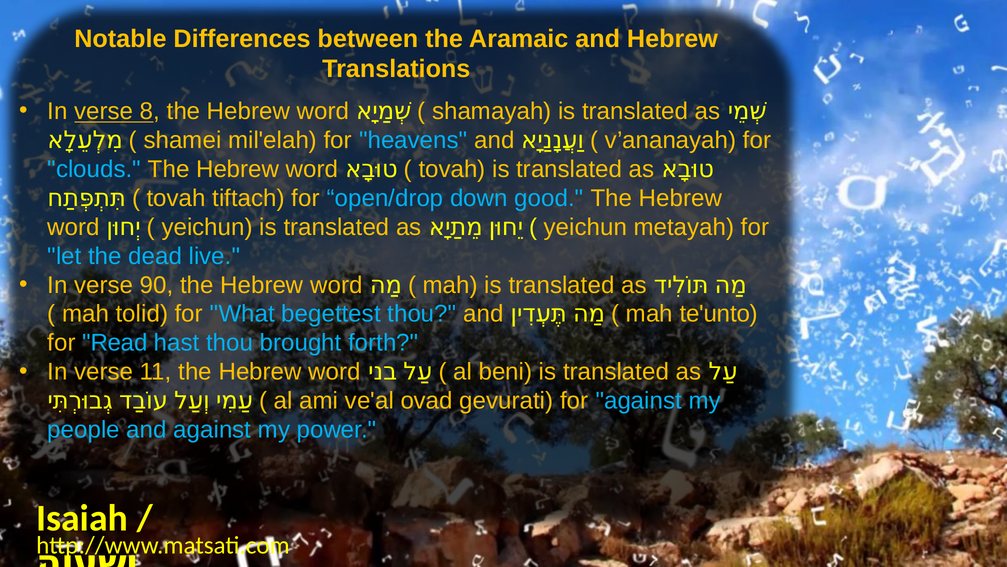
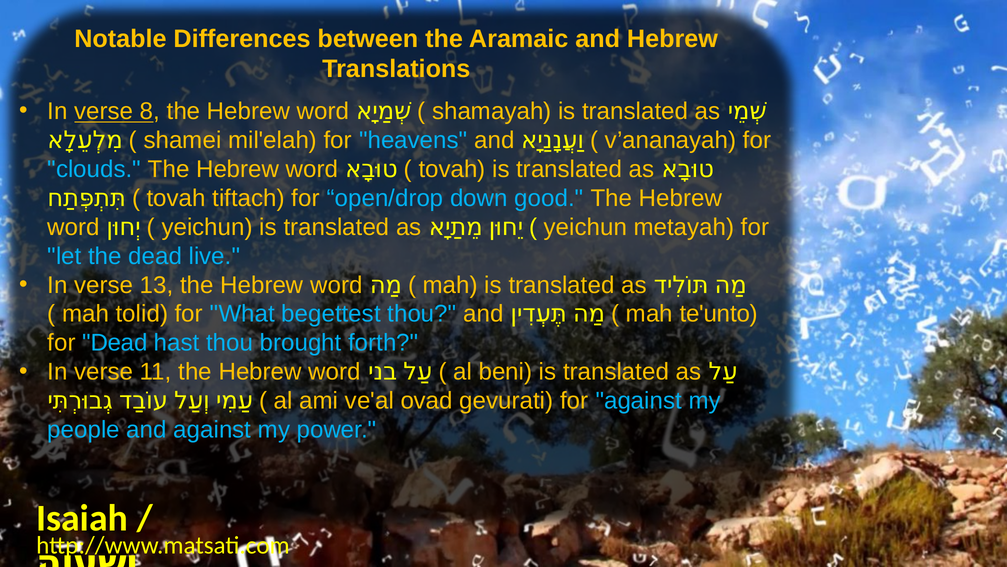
90: 90 -> 13 (157, 285)
for Read: Read -> Dead (115, 343)
